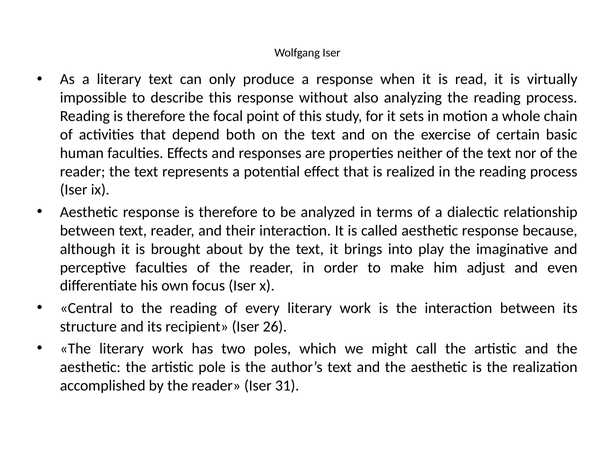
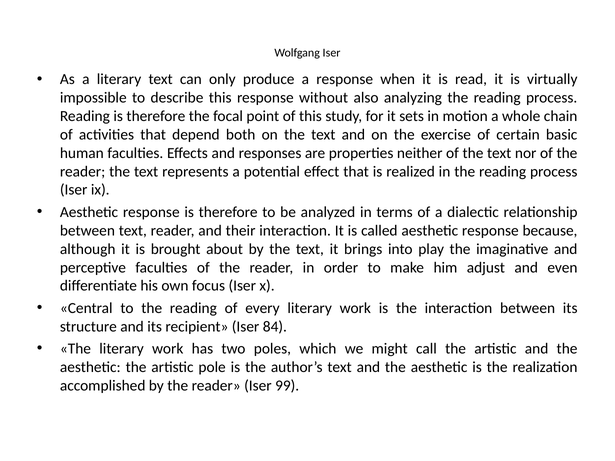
26: 26 -> 84 (275, 327)
31: 31 -> 99 (287, 386)
